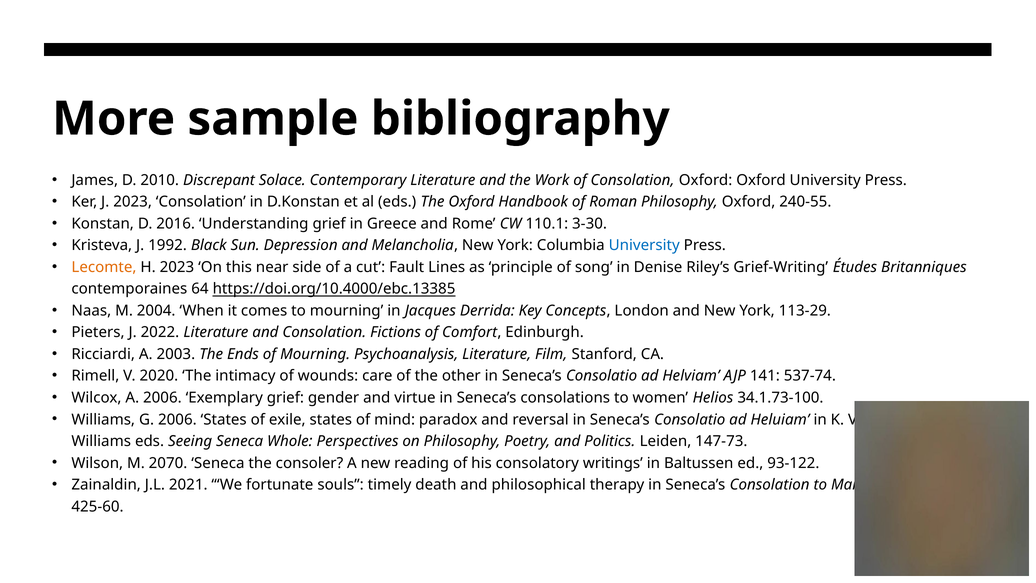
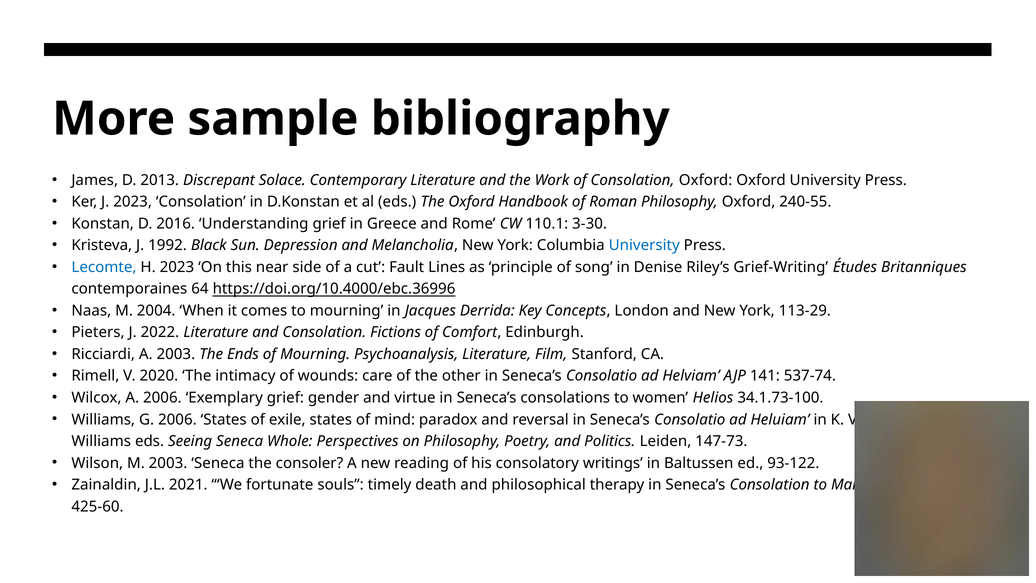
2010: 2010 -> 2013 (160, 180)
Lecomte colour: orange -> blue (104, 267)
https://doi.org/10.4000/ebc.13385: https://doi.org/10.4000/ebc.13385 -> https://doi.org/10.4000/ebc.36996 (334, 289)
M 2070: 2070 -> 2003 (168, 463)
